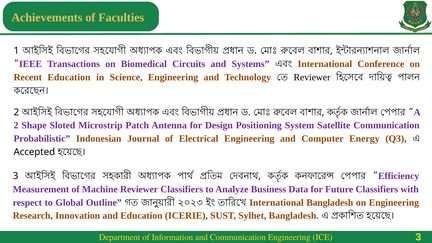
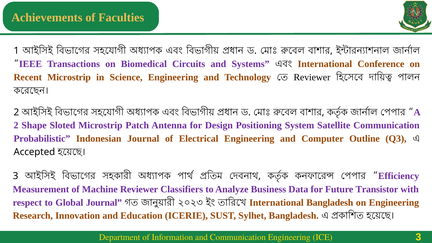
Recent Education: Education -> Microstrip (69, 77)
Energy: Energy -> Outline (364, 139)
Future Classifiers: Classifiers -> Transistor (377, 189)
Global Outline: Outline -> Journal (104, 203)
